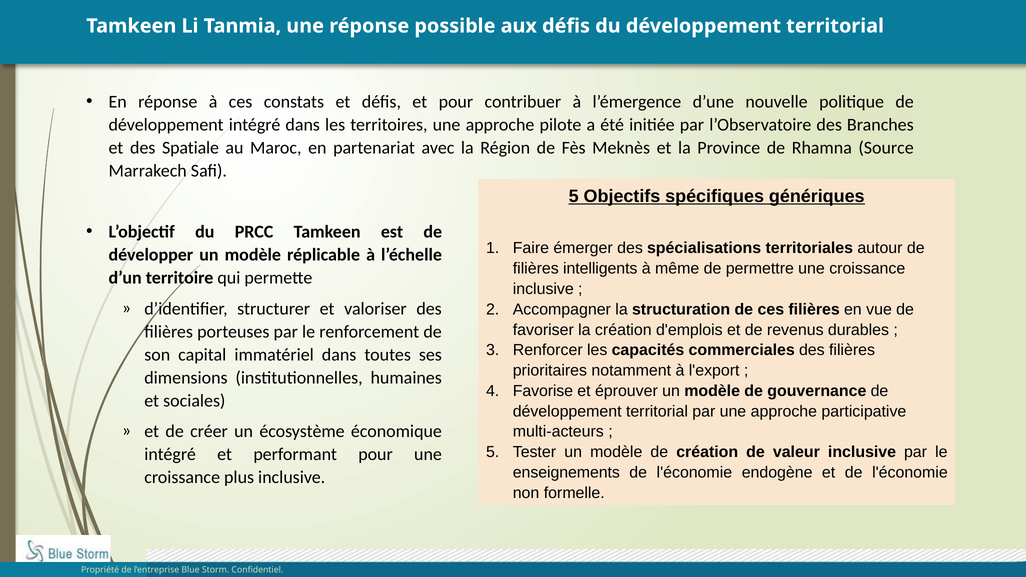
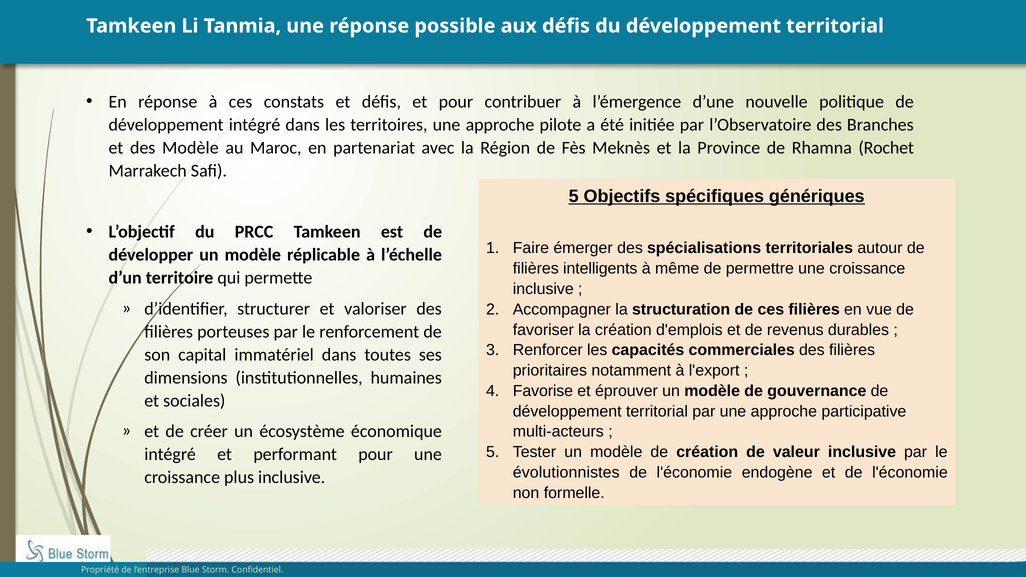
des Spatiale: Spatiale -> Modèle (190, 148)
Source: Source -> Rochet (886, 148)
enseignements: enseignements -> évolutionnistes (566, 473)
